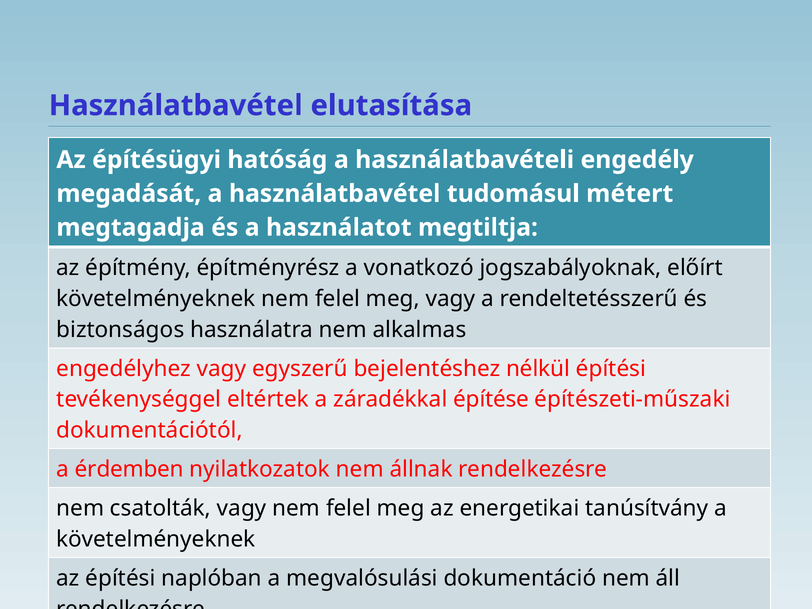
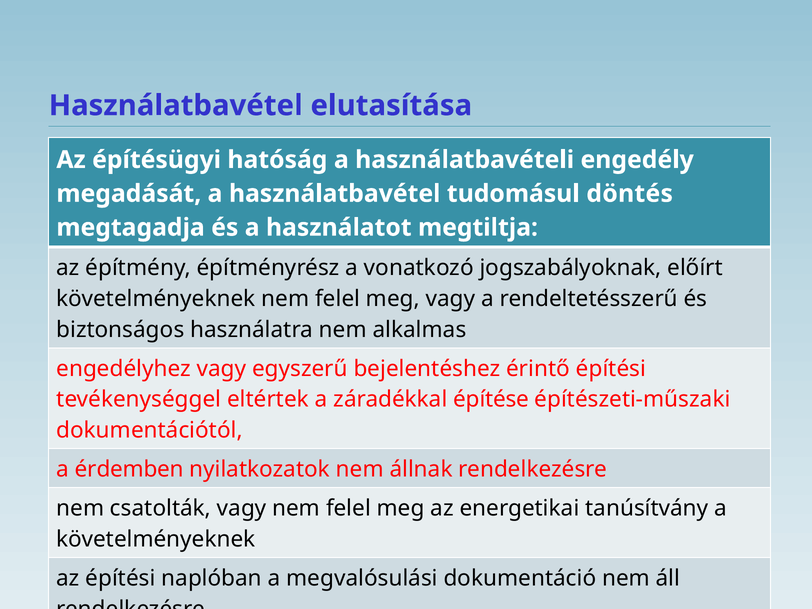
métert: métert -> döntés (630, 194)
nélkül: nélkül -> érintő (538, 369)
